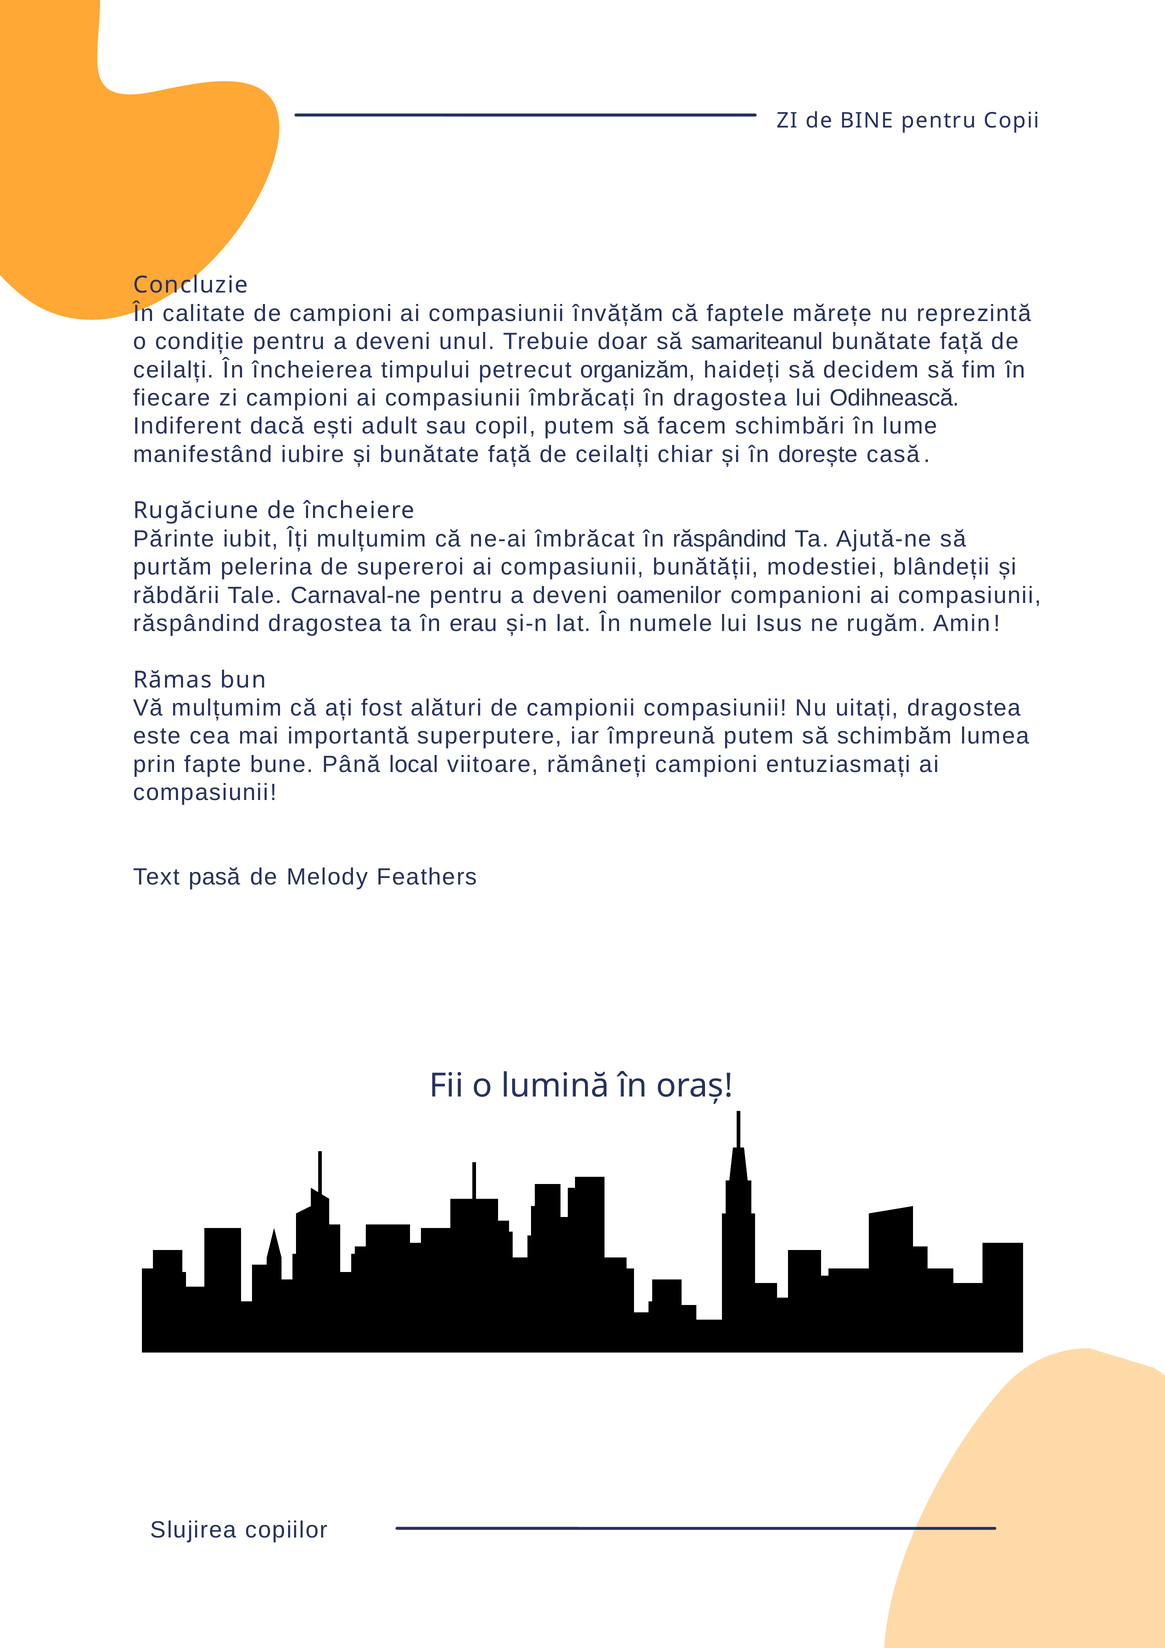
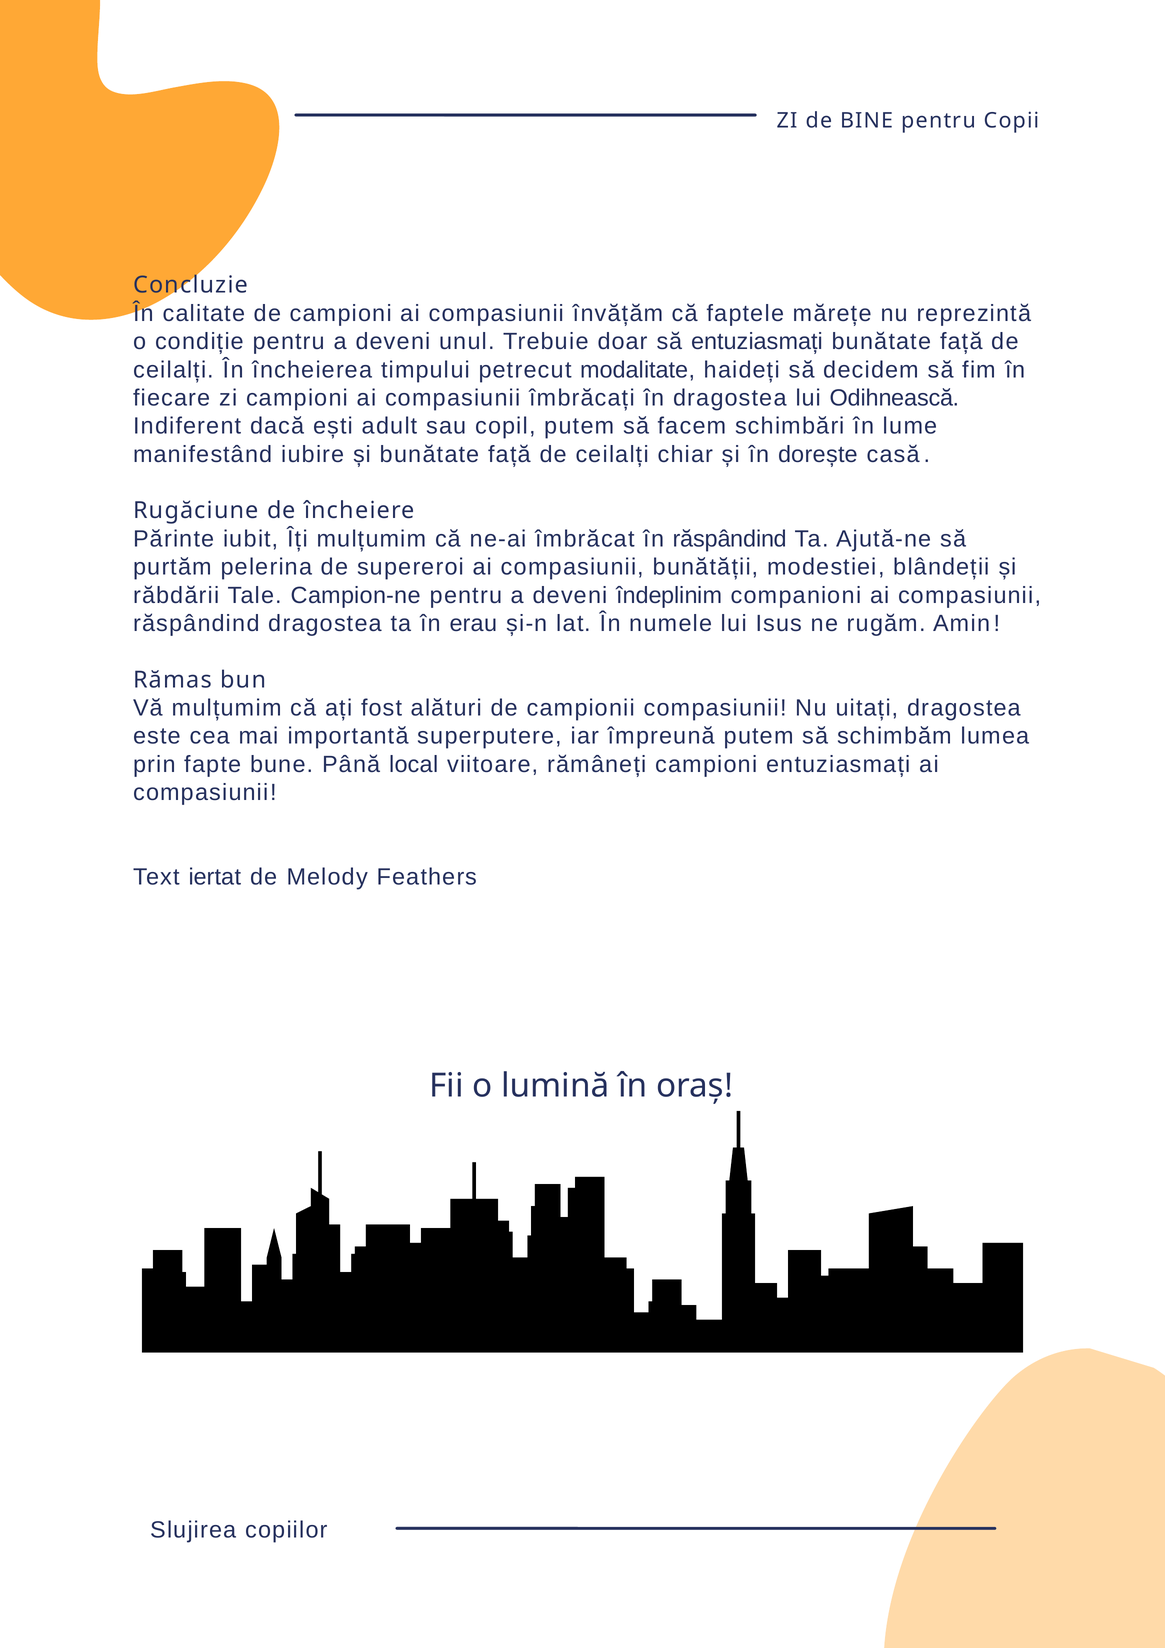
să samariteanul: samariteanul -> entuziasmați (757, 342)
organizăm: organizăm -> modalitate (638, 370)
Carnaval-ne: Carnaval-ne -> Campion-ne (356, 596)
oamenilor: oamenilor -> îndeplinim (669, 596)
pasă: pasă -> iertat (215, 877)
